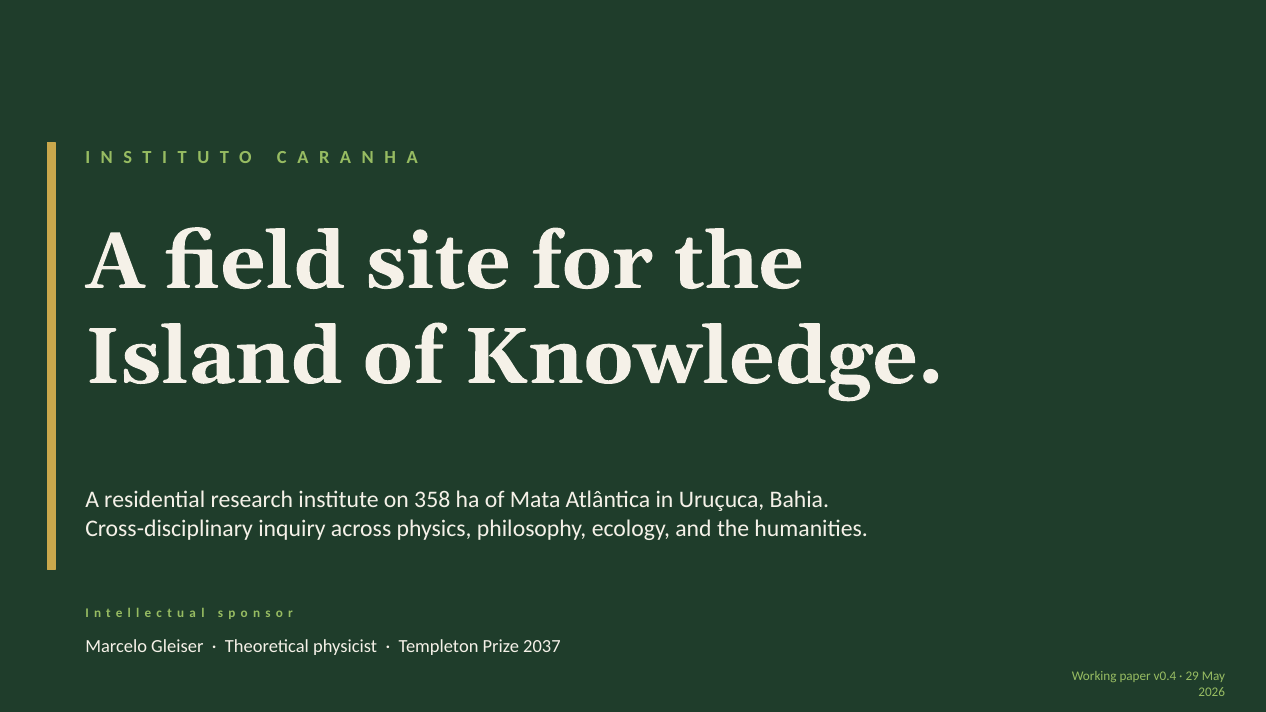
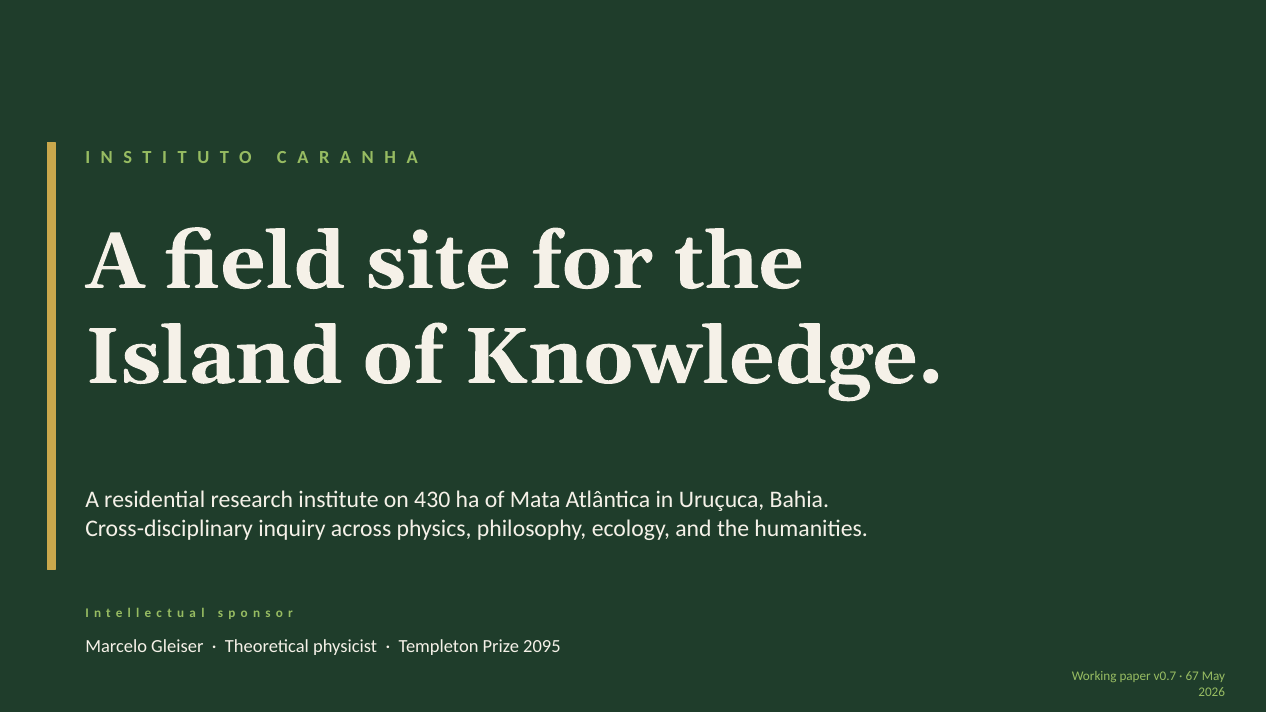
358: 358 -> 430 (432, 500)
2037: 2037 -> 2095 (542, 647)
v0.4: v0.4 -> v0.7 (1165, 677)
29: 29 -> 67 (1192, 677)
